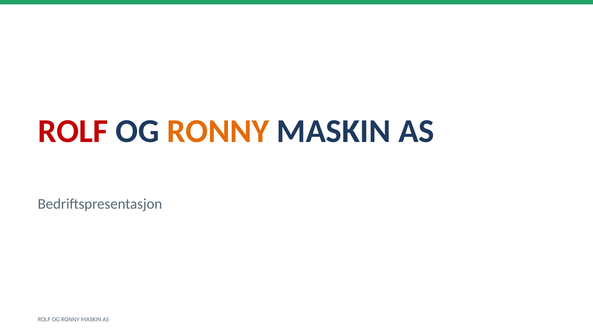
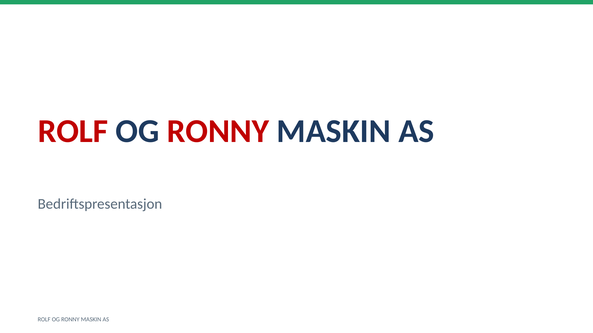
RONNY colour: orange -> red (218, 132)
